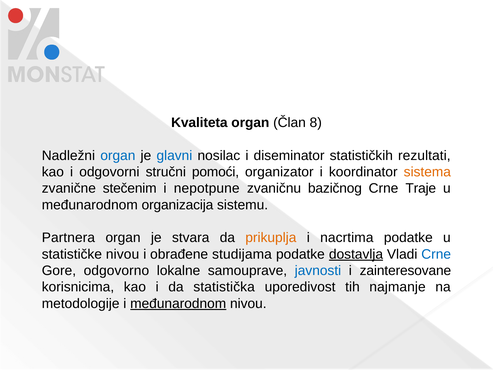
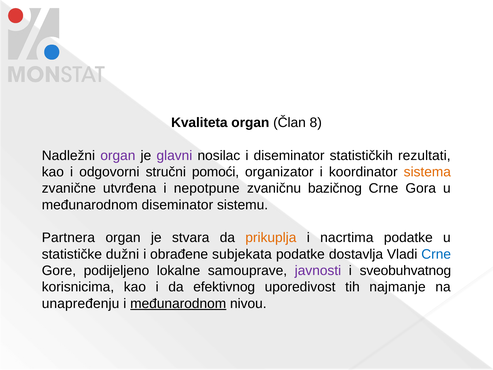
organ colour: blue -> purple (118, 155)
glavni colour: blue -> purple (174, 155)
stečenim: stečenim -> utvrđena (130, 188)
Traje: Traje -> Gora (421, 188)
međunarodnom organizacija: organizacija -> diseminator (177, 205)
statističke nivou: nivou -> dužni (123, 254)
studijama: studijama -> subjekata (242, 254)
dostavlja underline: present -> none (356, 254)
odgovorno: odgovorno -> podijeljeno (116, 270)
javnosti colour: blue -> purple (318, 270)
zainteresovane: zainteresovane -> sveobuhvatnog (405, 270)
statistička: statistička -> efektivnog (224, 287)
metodologije: metodologije -> unapređenju (81, 303)
